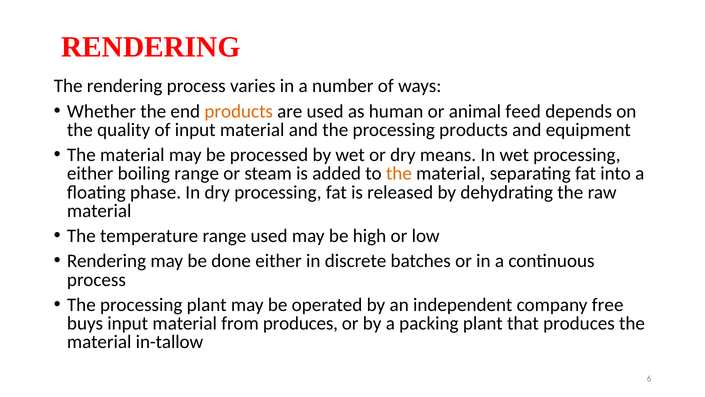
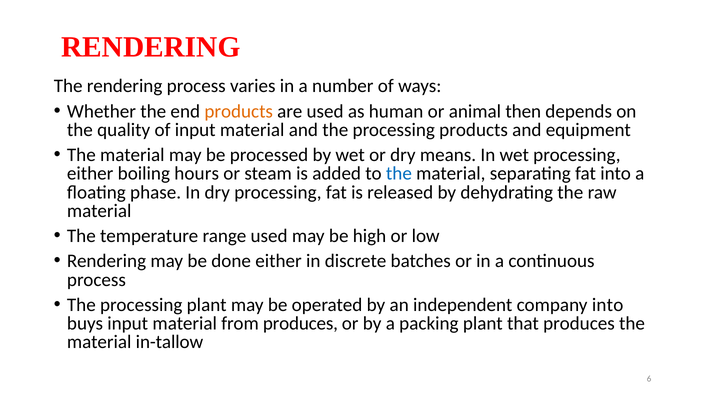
feed: feed -> then (523, 111)
boiling range: range -> hours (197, 174)
the colour: orange -> blue (399, 174)
company free: free -> into (608, 305)
